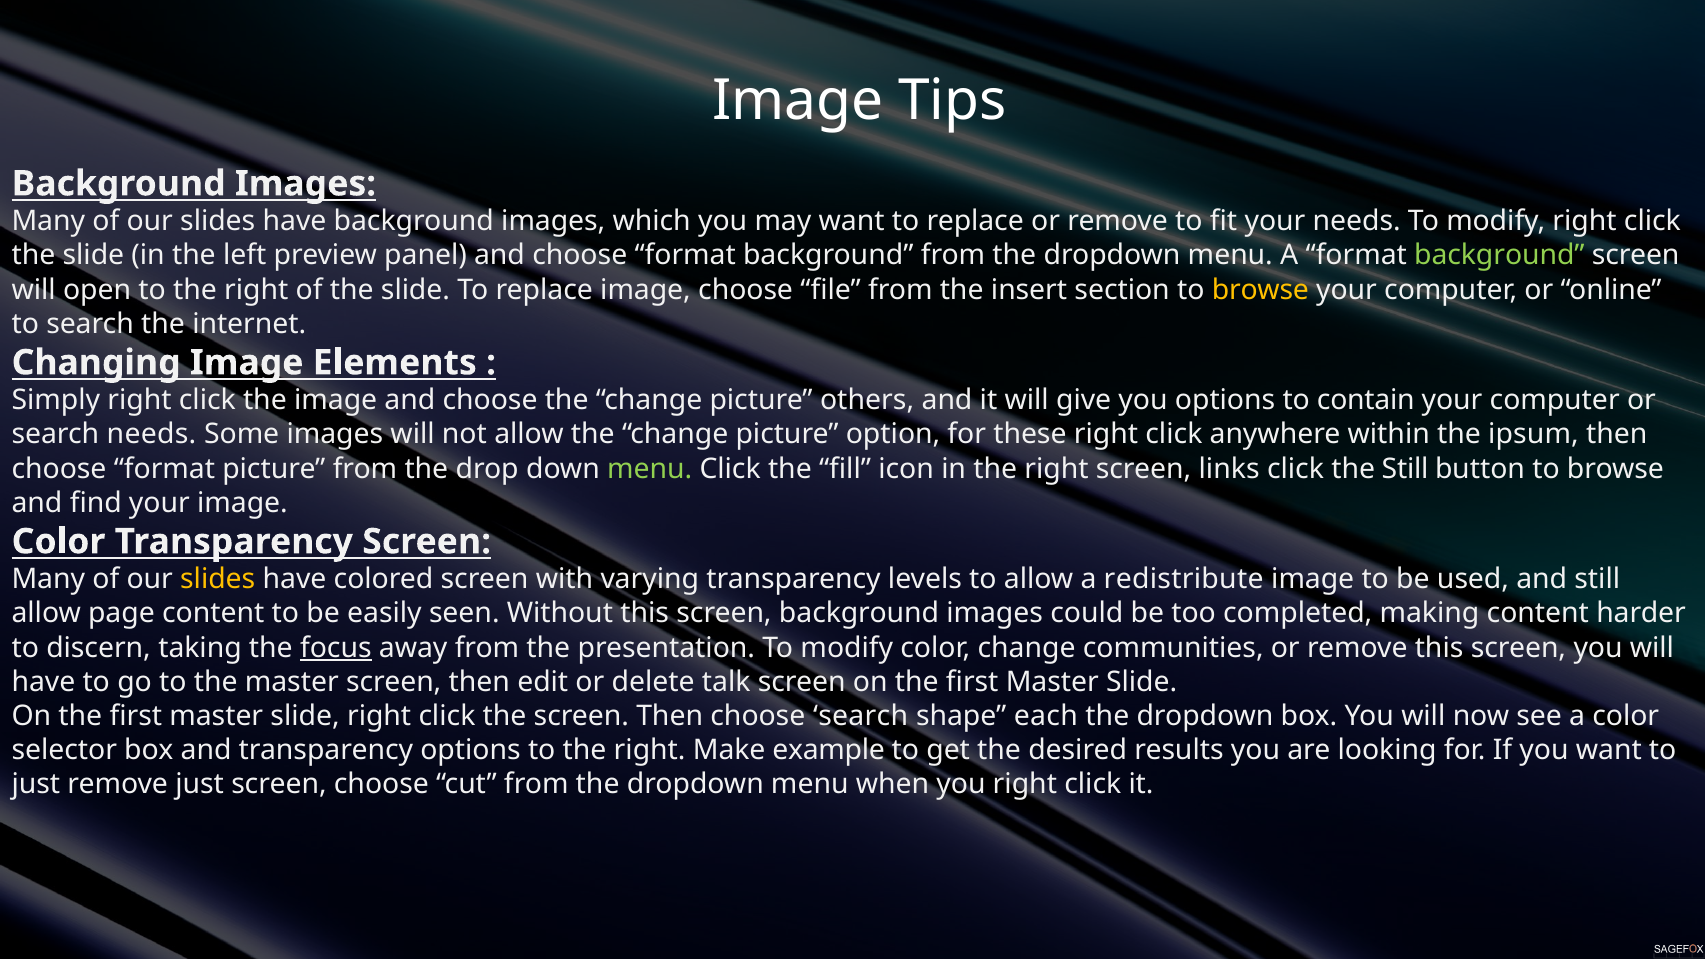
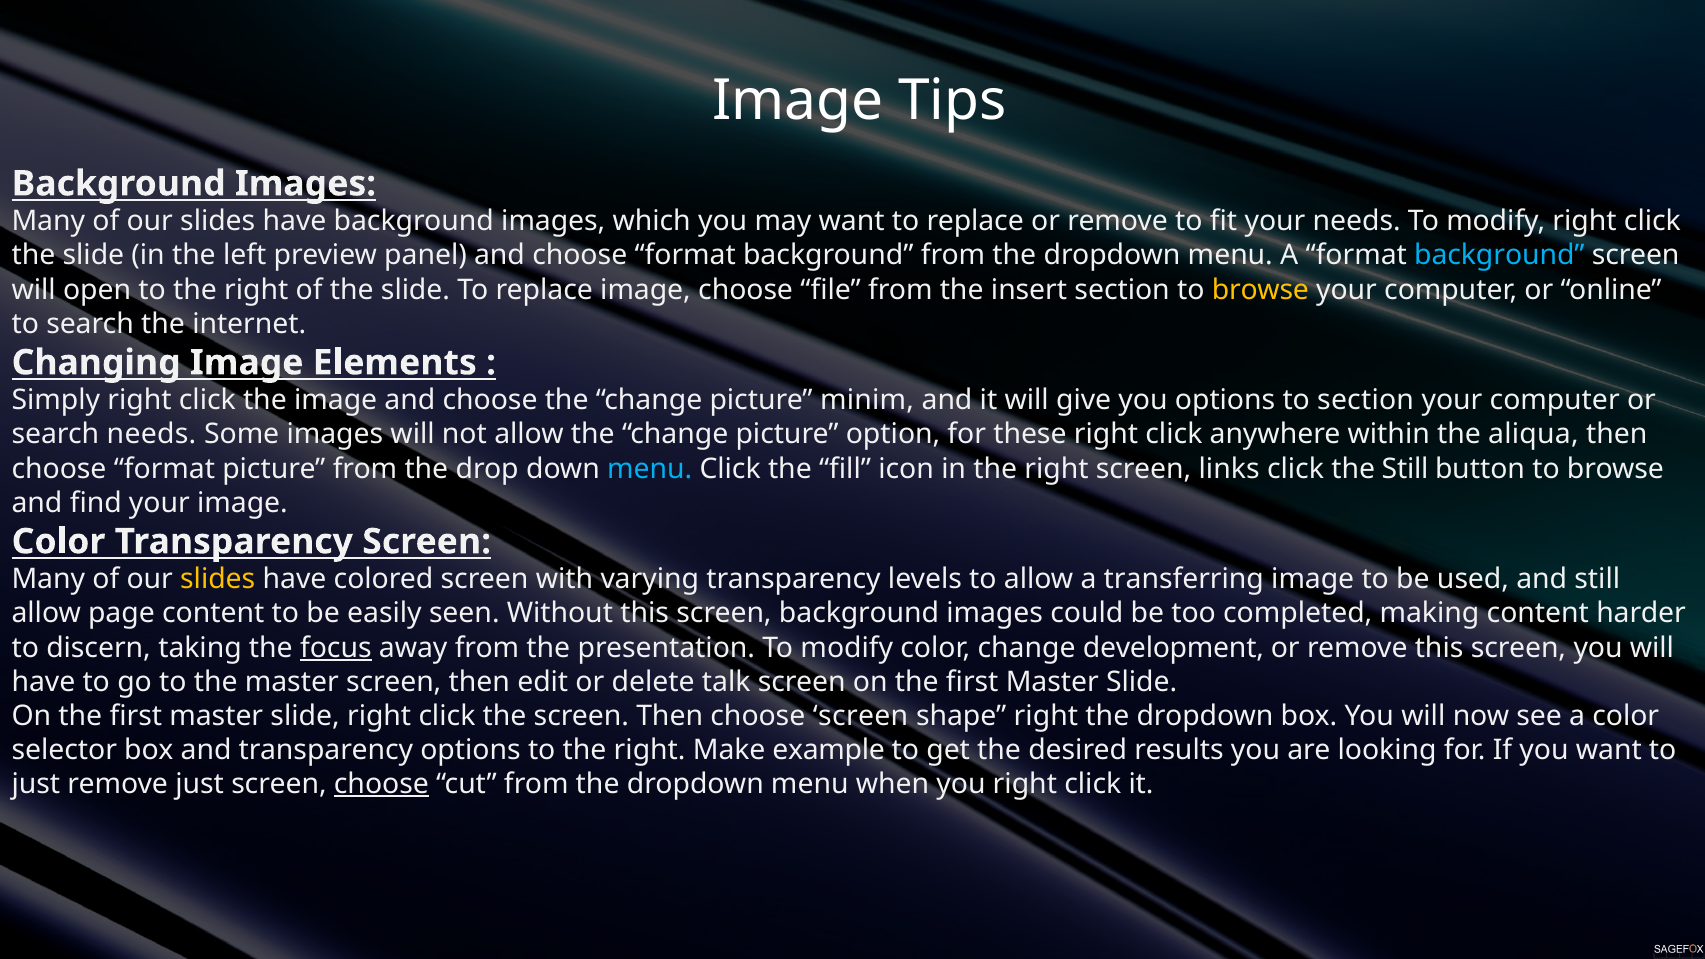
background colour: light green -> light blue (1499, 256)
others: others -> minim (867, 401)
to contain: contain -> section (1366, 401)
ipsum: ipsum -> aliqua (1533, 435)
menu colour: light green -> light blue (650, 469)
redistribute: redistribute -> transferring (1184, 580)
communities: communities -> development (1173, 648)
choose search: search -> screen (861, 716)
shape each: each -> right (1046, 716)
choose underline: none -> present (381, 784)
